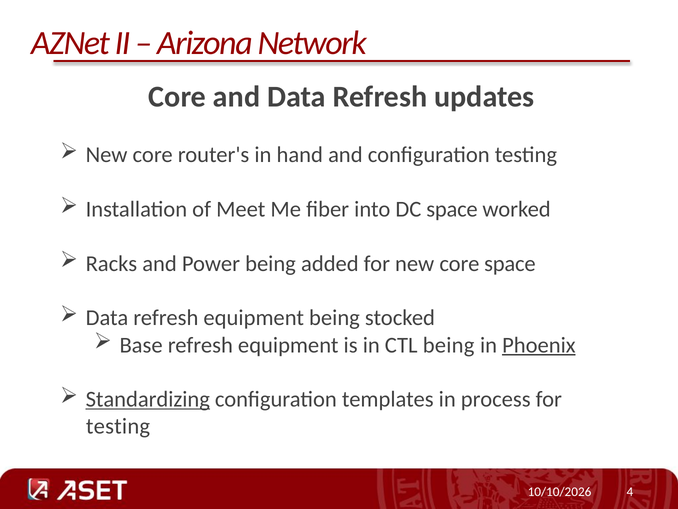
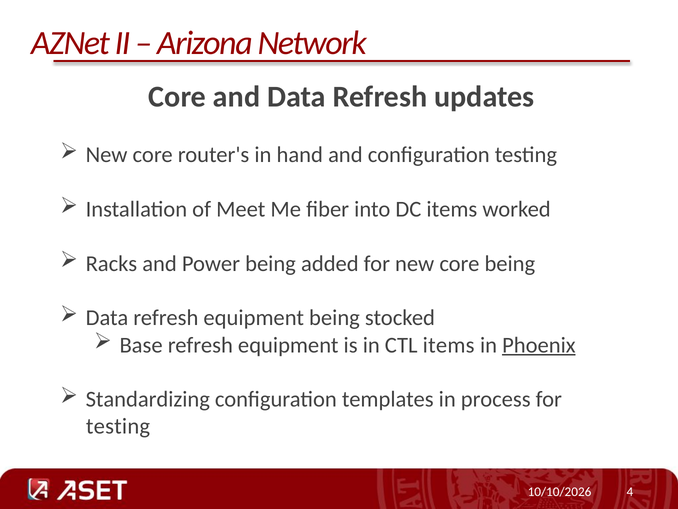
DC space: space -> items (452, 209)
core space: space -> being (510, 263)
CTL being: being -> items (449, 345)
Standardizing underline: present -> none (148, 399)
